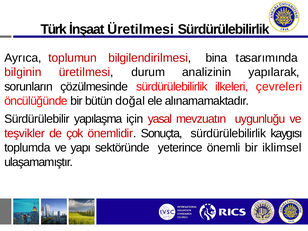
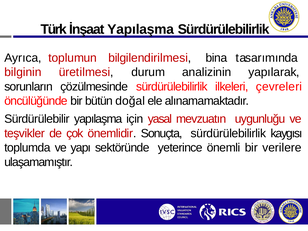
İnşaat Üretilmesi: Üretilmesi -> Yapılaşma (141, 29)
iklimsel: iklimsel -> verilere (282, 148)
